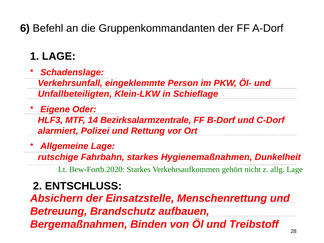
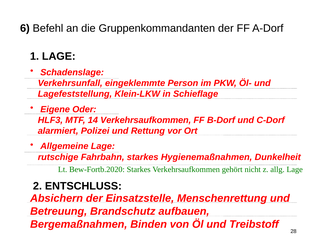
Unfallbeteiligten: Unfallbeteiligten -> Lagefeststellung (75, 94)
14 Bezirksalarmzentrale: Bezirksalarmzentrale -> Verkehrsaufkommen (146, 120)
